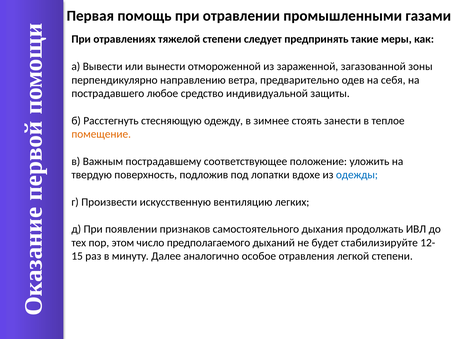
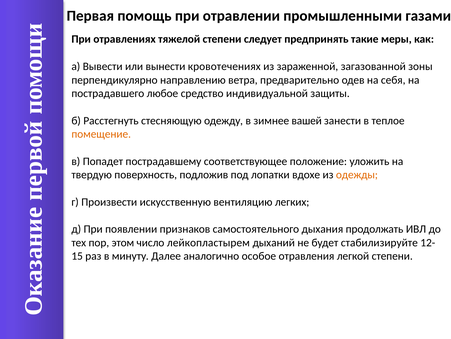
отмороженной: отмороженной -> кровотечениях (224, 66)
стоять: стоять -> вашей (307, 120)
Важным: Важным -> Попадет (103, 161)
одежды colour: blue -> orange (357, 174)
предполагаемого: предполагаемого -> лейкопластырем (208, 242)
